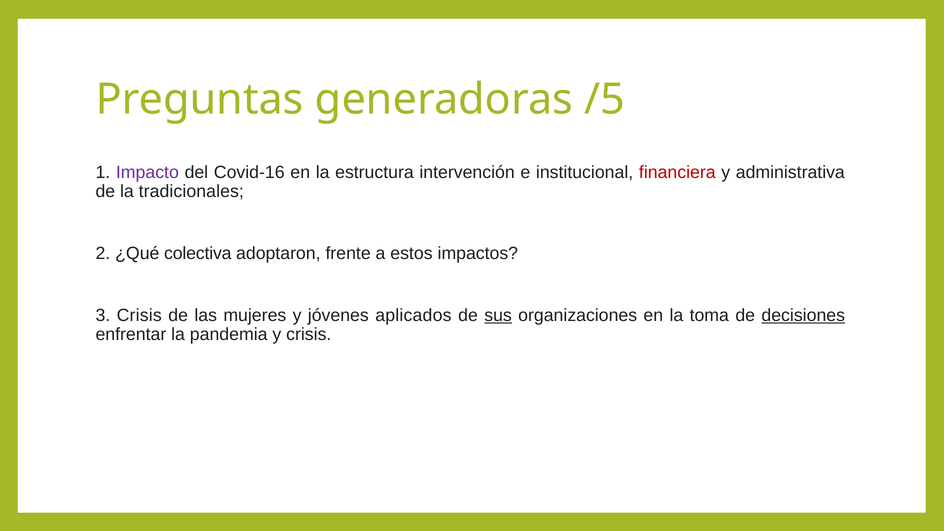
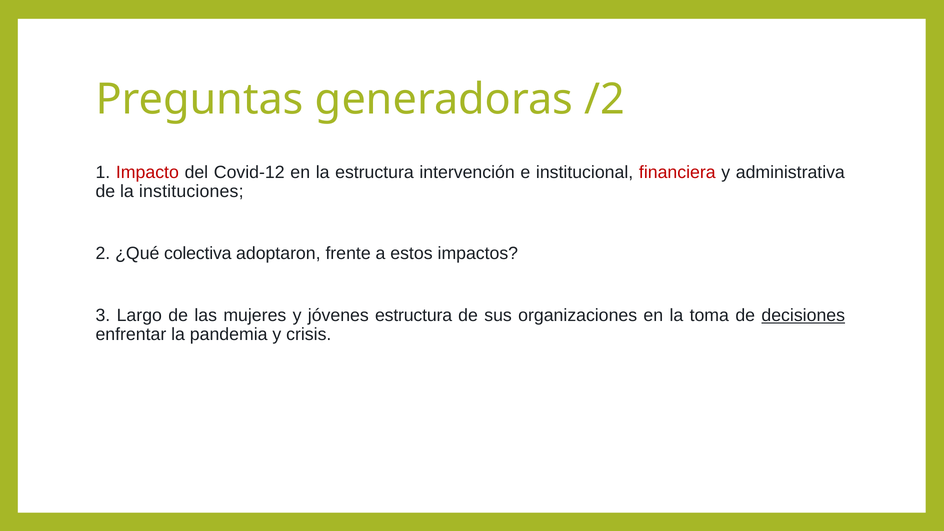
/5: /5 -> /2 (605, 99)
Impacto colour: purple -> red (147, 172)
Covid-16: Covid-16 -> Covid-12 (249, 172)
tradicionales: tradicionales -> instituciones (191, 191)
3 Crisis: Crisis -> Largo (139, 315)
jóvenes aplicados: aplicados -> estructura (414, 315)
sus underline: present -> none (498, 315)
